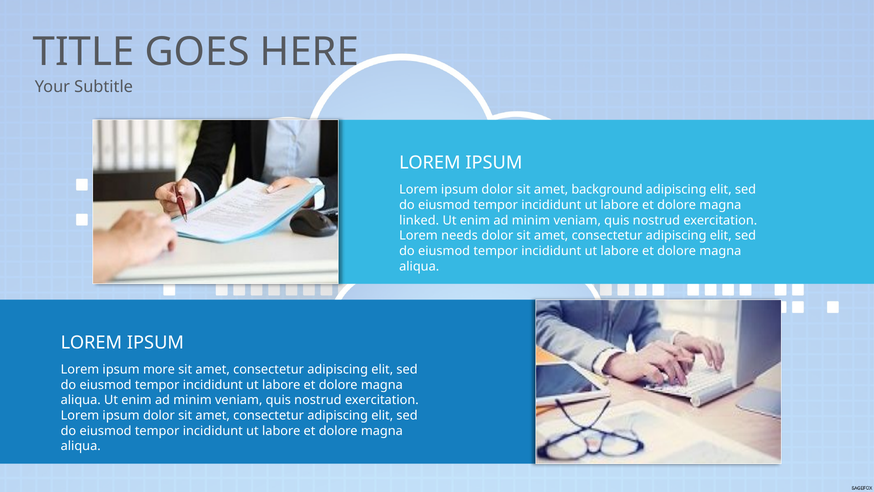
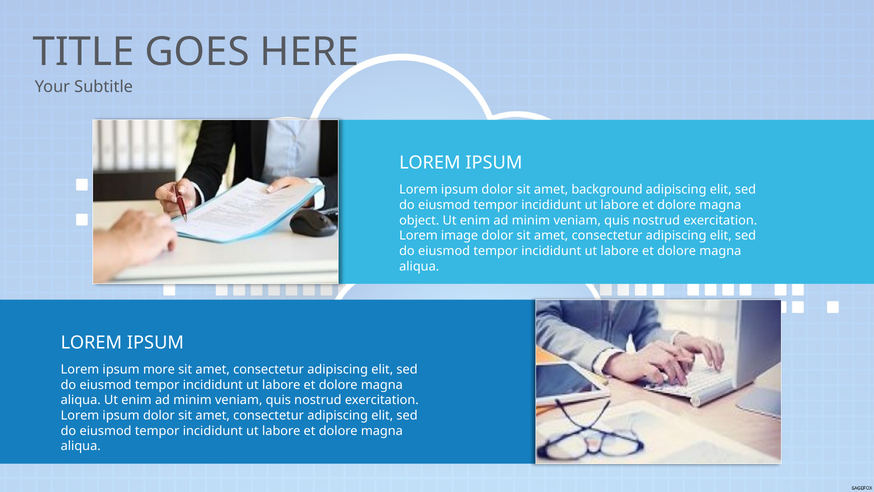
linked: linked -> object (419, 220)
needs: needs -> image (460, 236)
